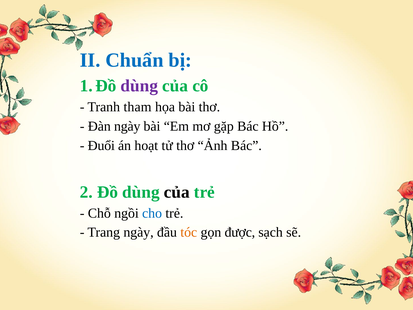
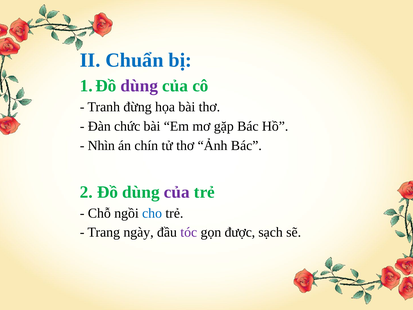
tham: tham -> đừng (138, 107)
Đàn ngày: ngày -> chức (127, 126)
Đuổi: Đuổi -> Nhìn (101, 146)
hoạt: hoạt -> chín (146, 146)
của colour: black -> purple (177, 192)
tóc colour: orange -> purple (189, 232)
